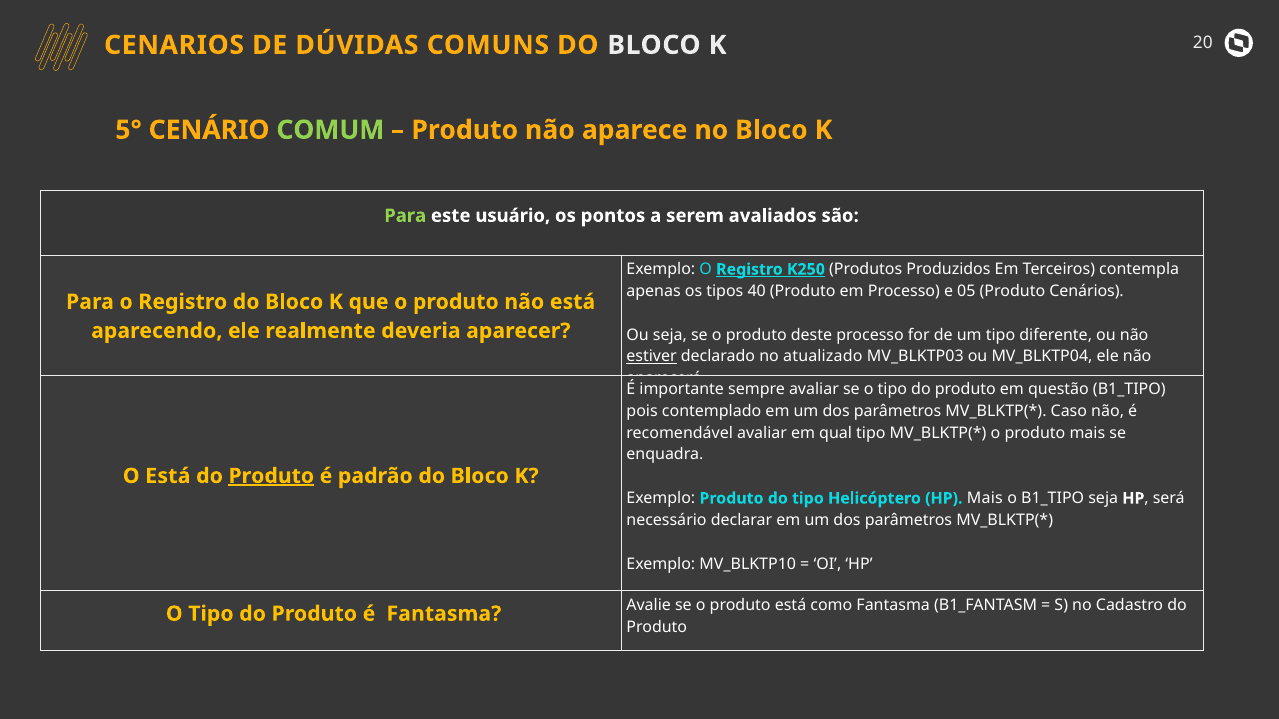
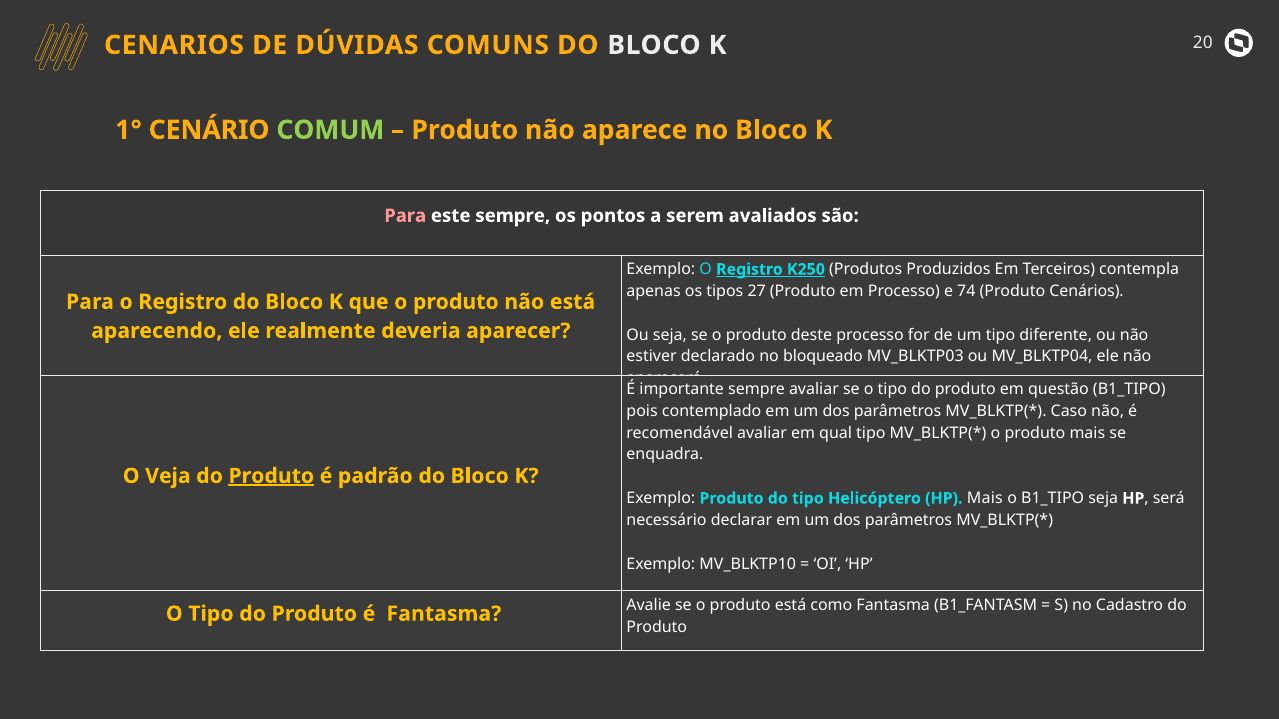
5°: 5° -> 1° (129, 130)
Para colour: light green -> pink (405, 216)
este usuário: usuário -> sempre (513, 216)
40: 40 -> 27 (757, 291)
05: 05 -> 74 (966, 291)
estiver underline: present -> none (652, 357)
atualizado: atualizado -> bloqueado (823, 357)
O Está: Está -> Veja (168, 476)
